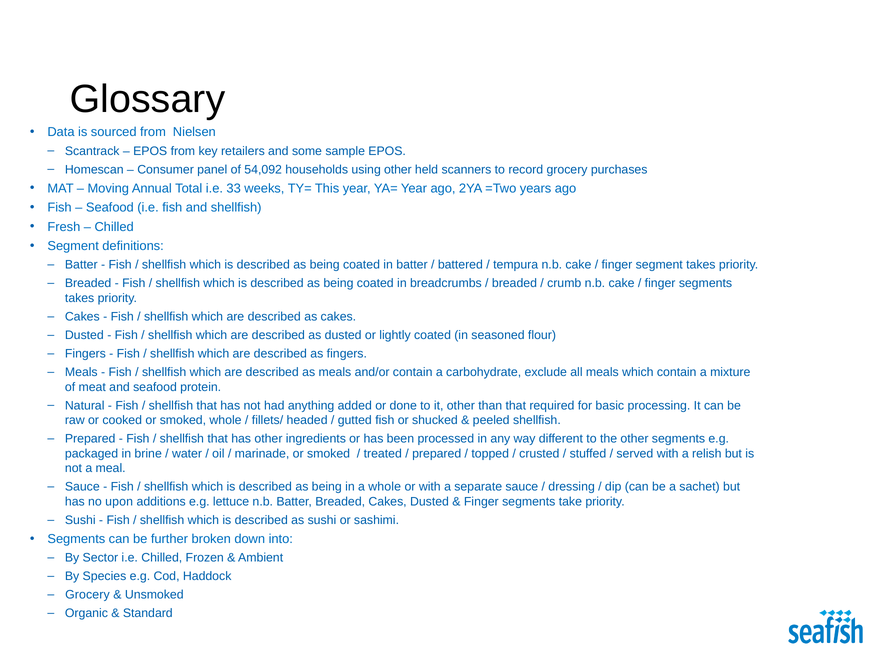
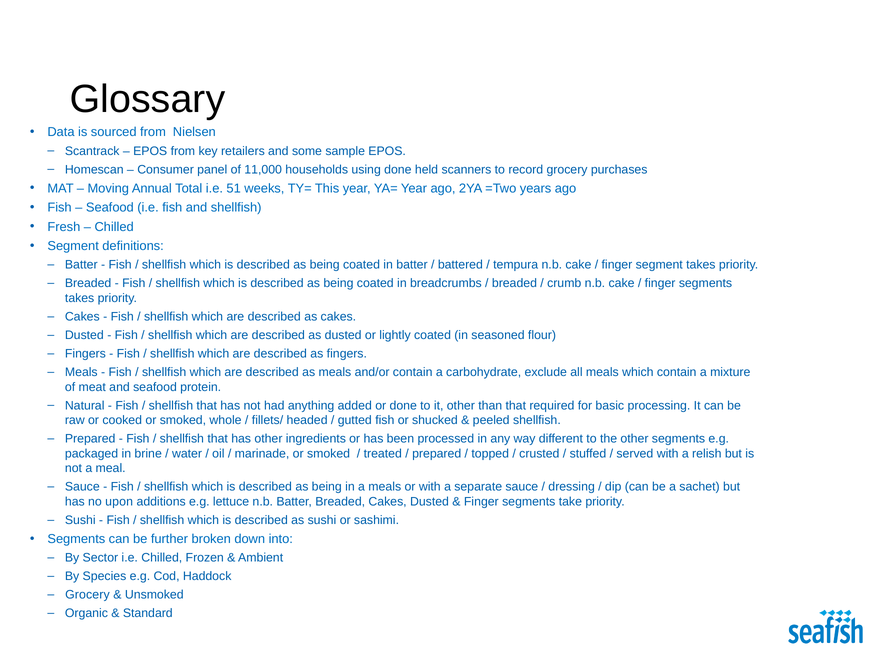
54,092: 54,092 -> 11,000 (263, 170)
using other: other -> done (398, 170)
33: 33 -> 51 (234, 189)
a whole: whole -> meals (385, 487)
